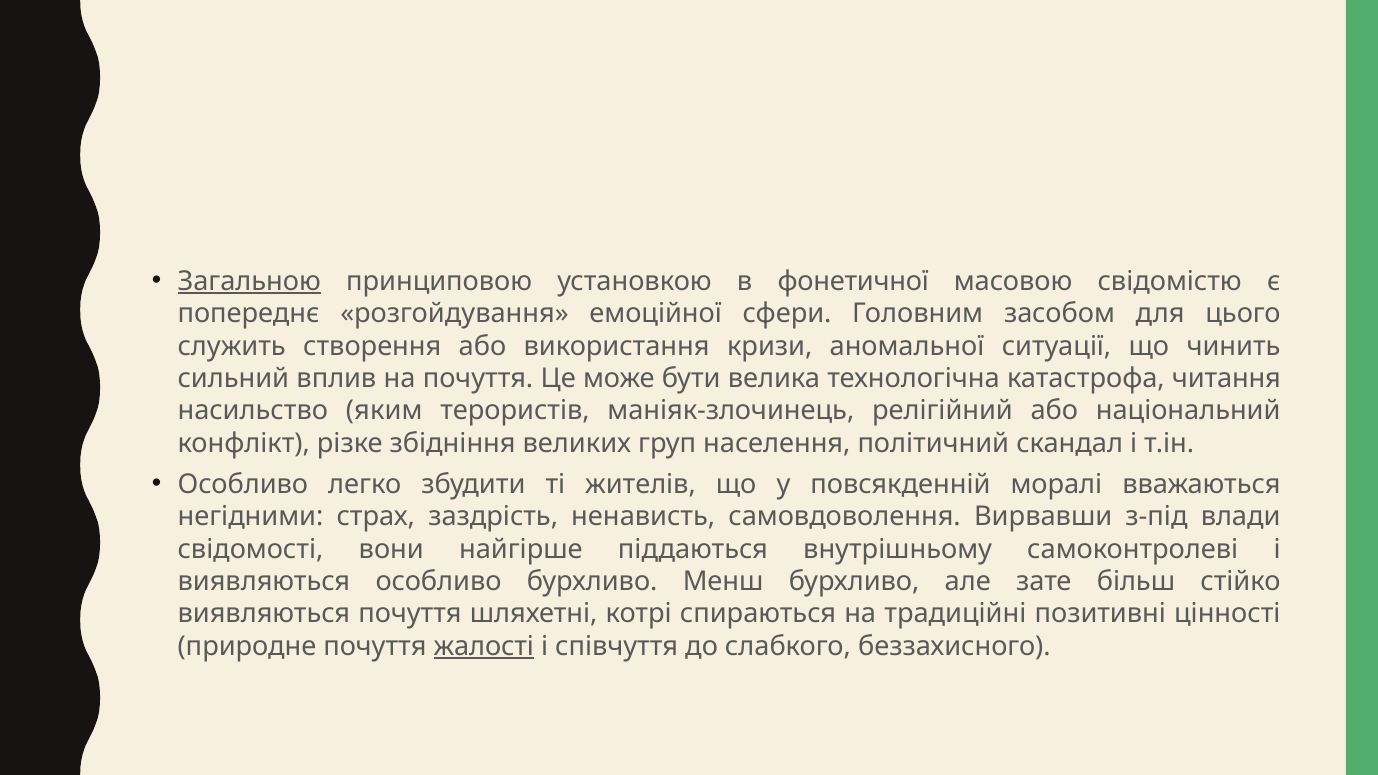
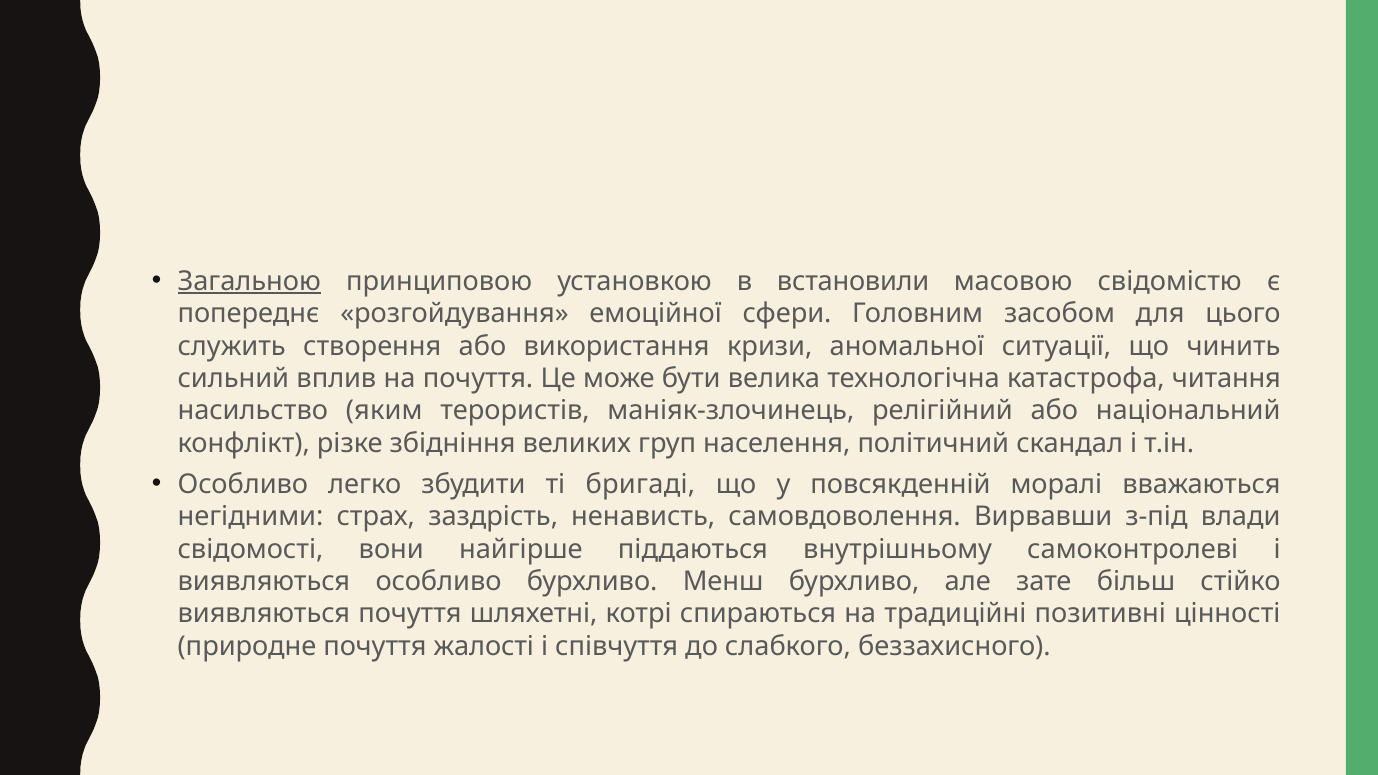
фонетичної: фонетичної -> встановили (853, 281)
жителів: жителів -> бригаді (640, 485)
жалості underline: present -> none (484, 646)
